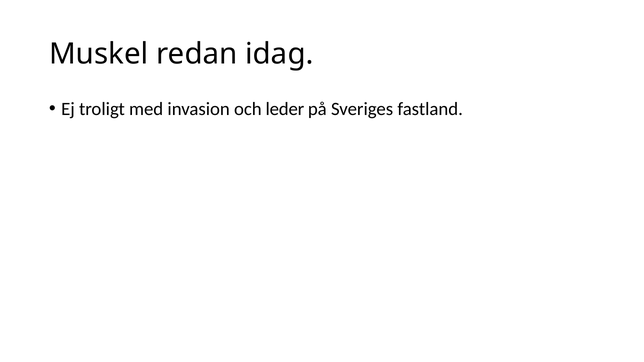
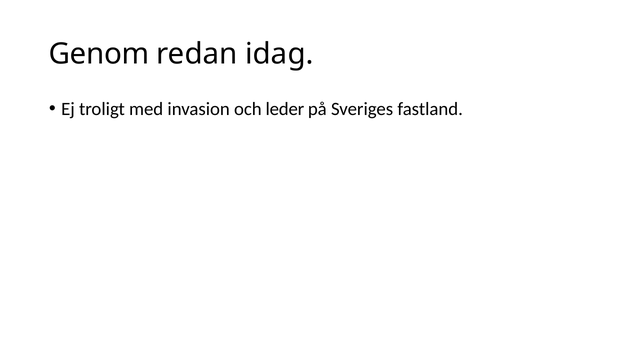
Muskel: Muskel -> Genom (99, 54)
